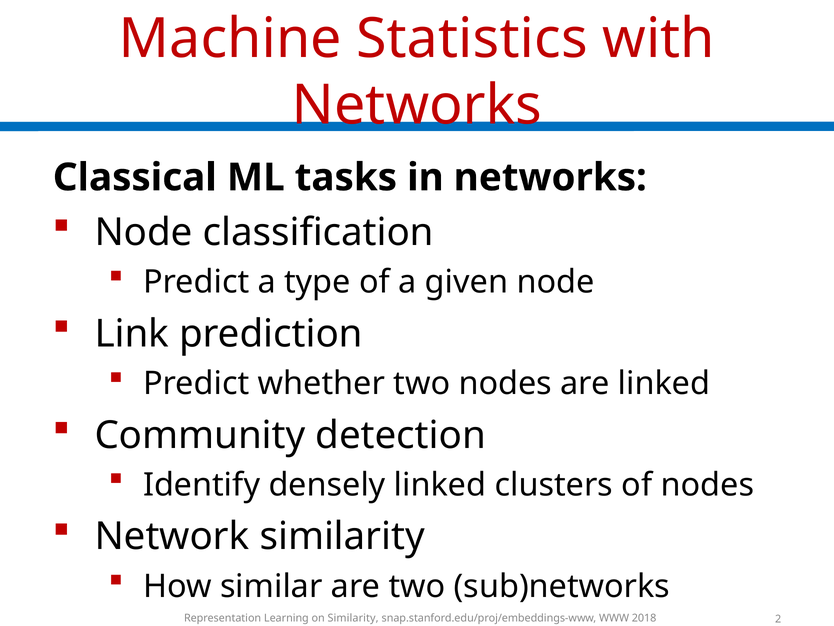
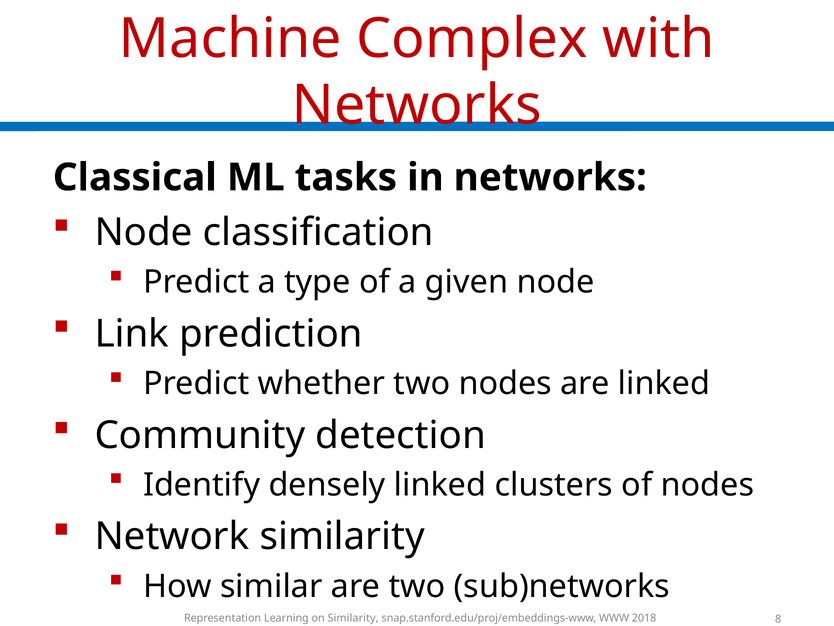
Statistics: Statistics -> Complex (472, 39)
2: 2 -> 8 (778, 619)
